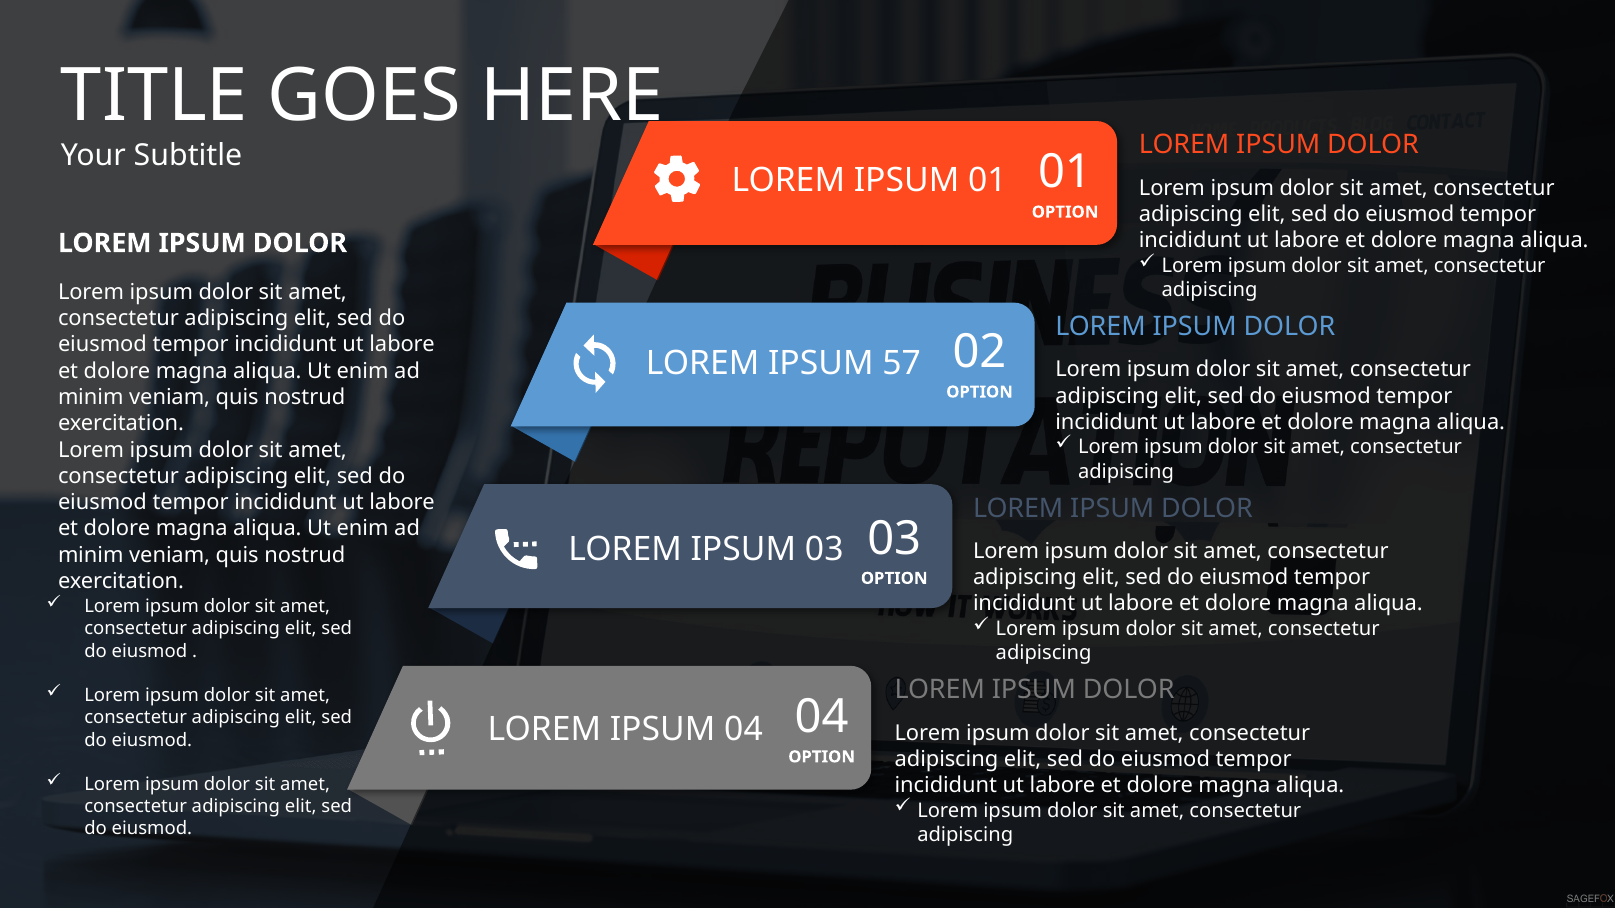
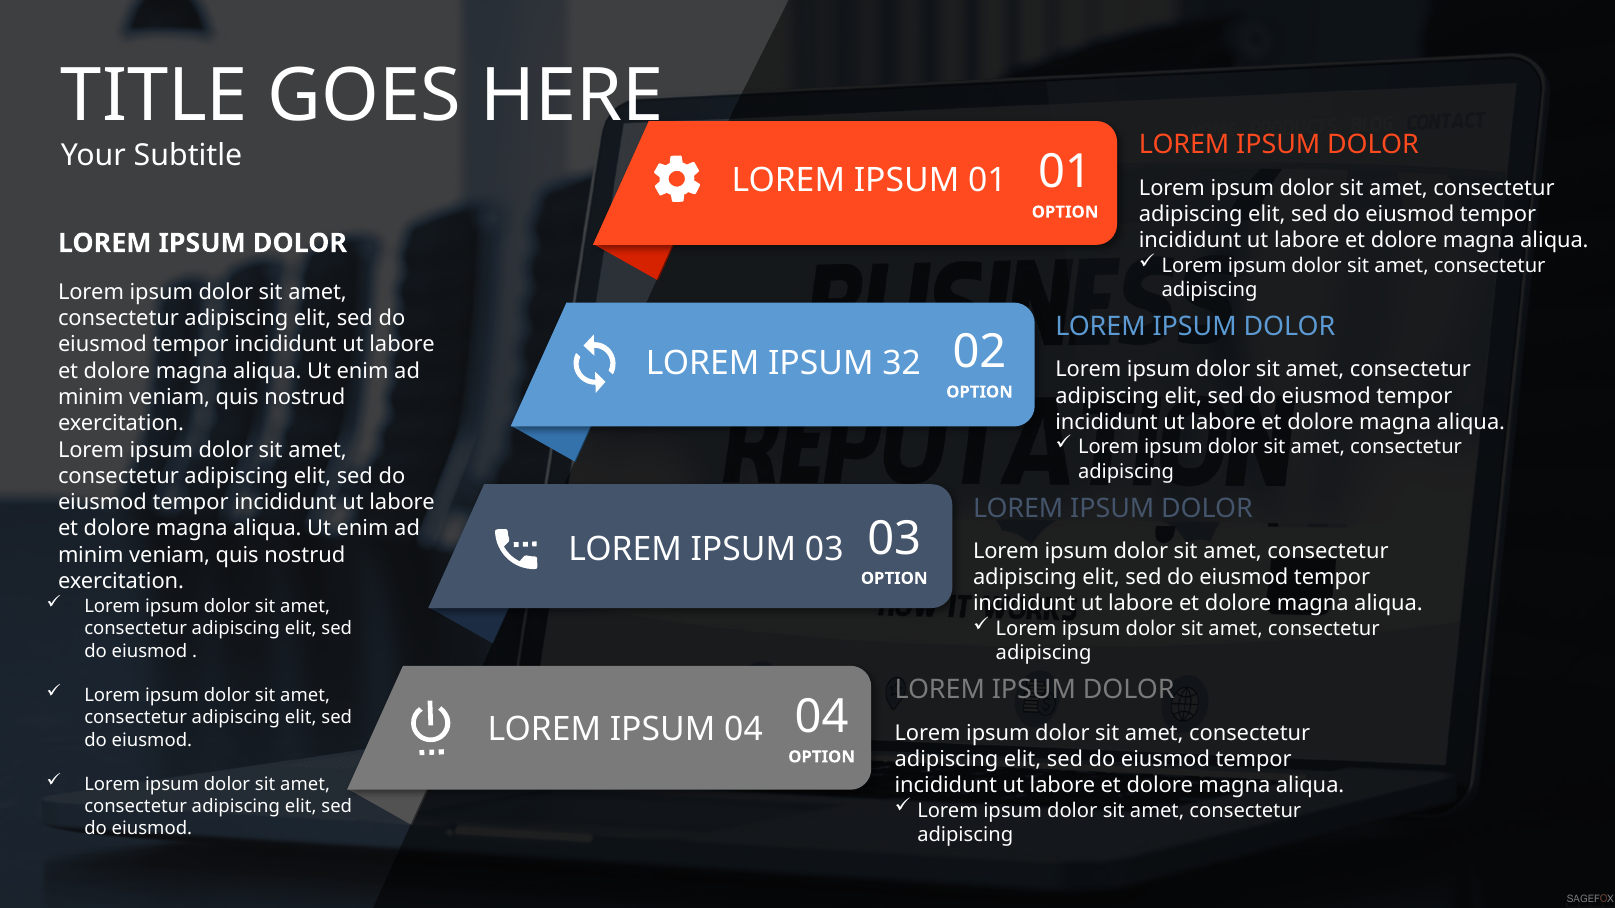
57: 57 -> 32 (902, 364)
